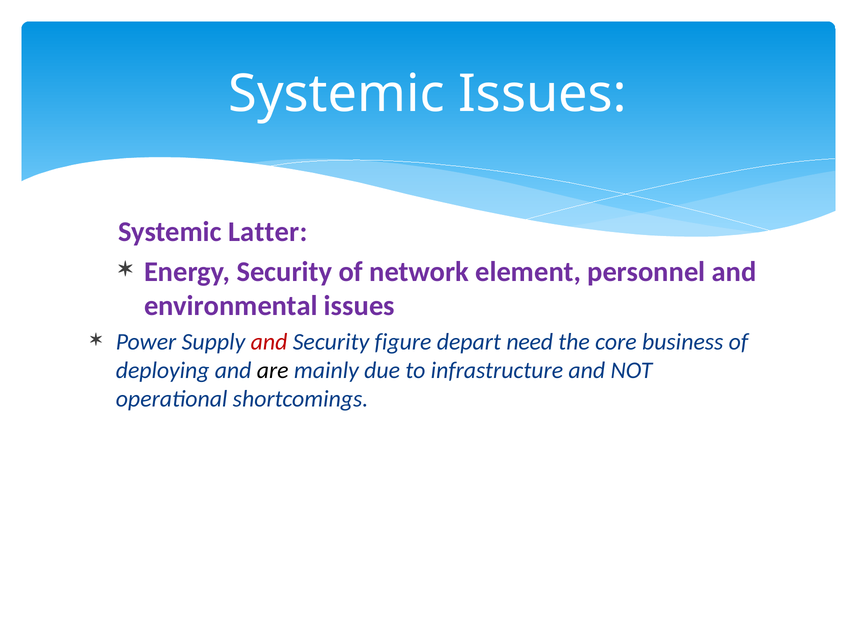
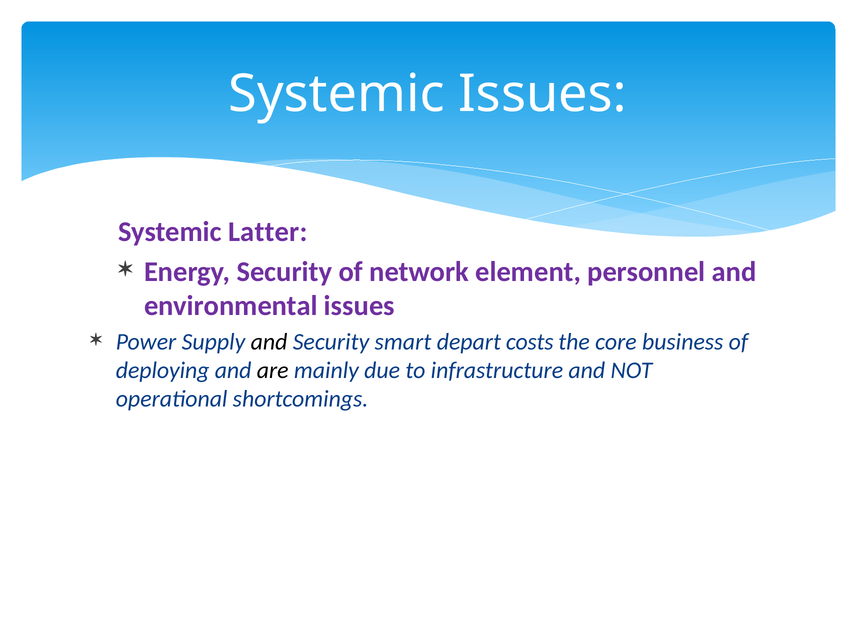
and colour: red -> black (269, 342)
figure: figure -> smart (403, 342)
need: need -> costs (530, 342)
